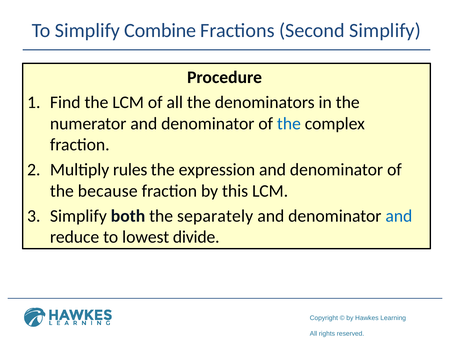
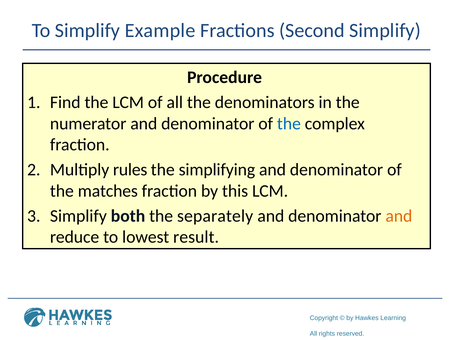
Combine: Combine -> Example (160, 30)
expression: expression -> simplifying (217, 170)
because: because -> matches (108, 191)
and colour: blue -> orange (399, 216)
divide: divide -> result (196, 237)
